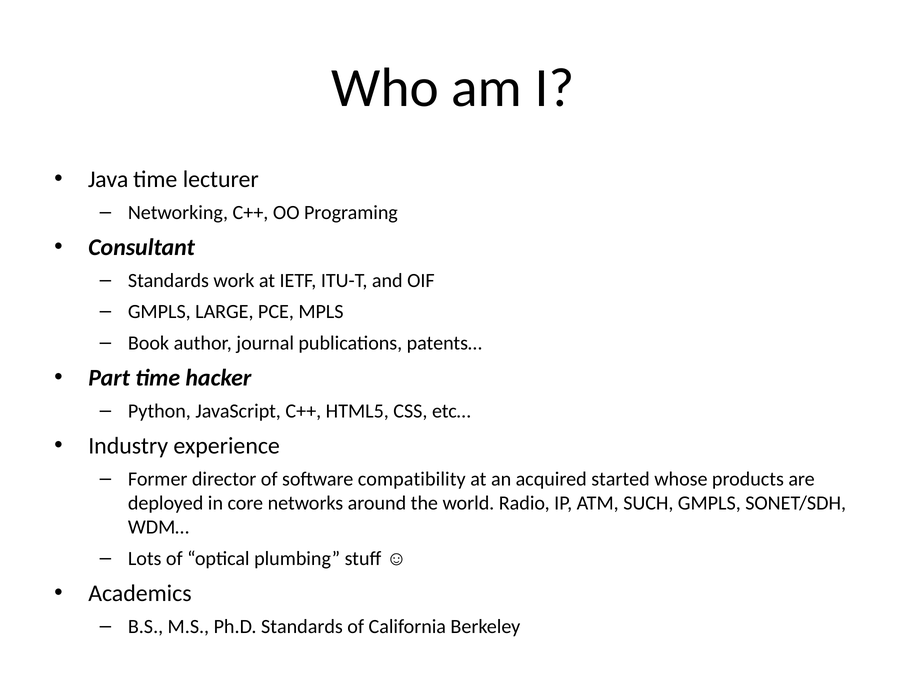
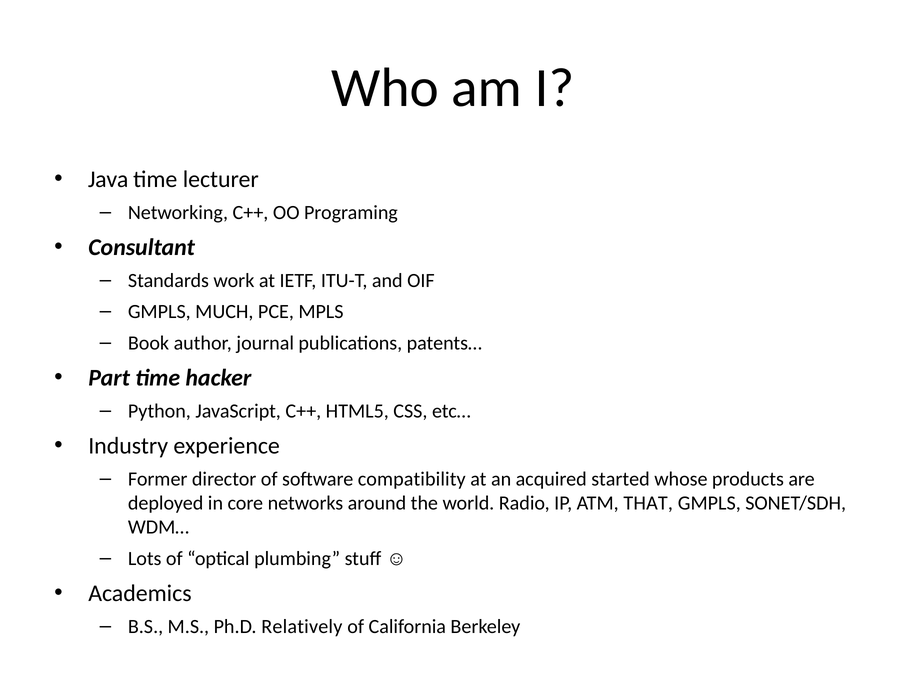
LARGE: LARGE -> MUCH (224, 311)
SUCH: SUCH -> THAT (648, 503)
Ph.D Standards: Standards -> Relatively (302, 626)
